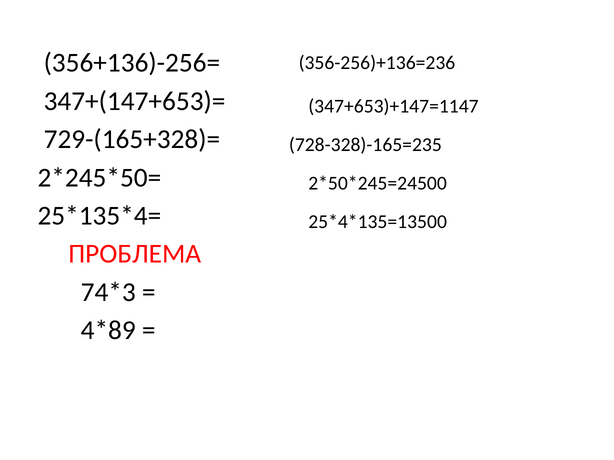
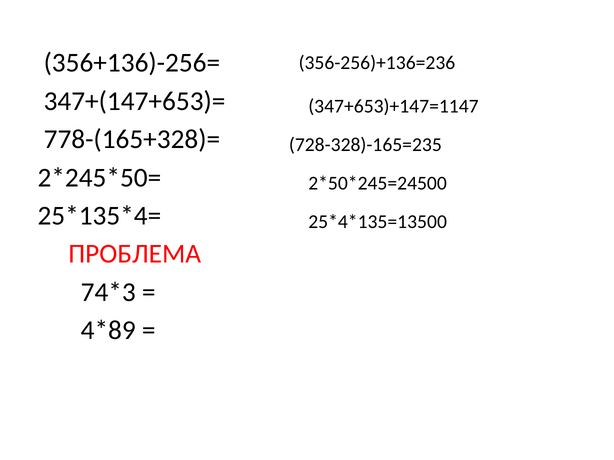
729-(165+328)=: 729-(165+328)= -> 778-(165+328)= (132, 140)
